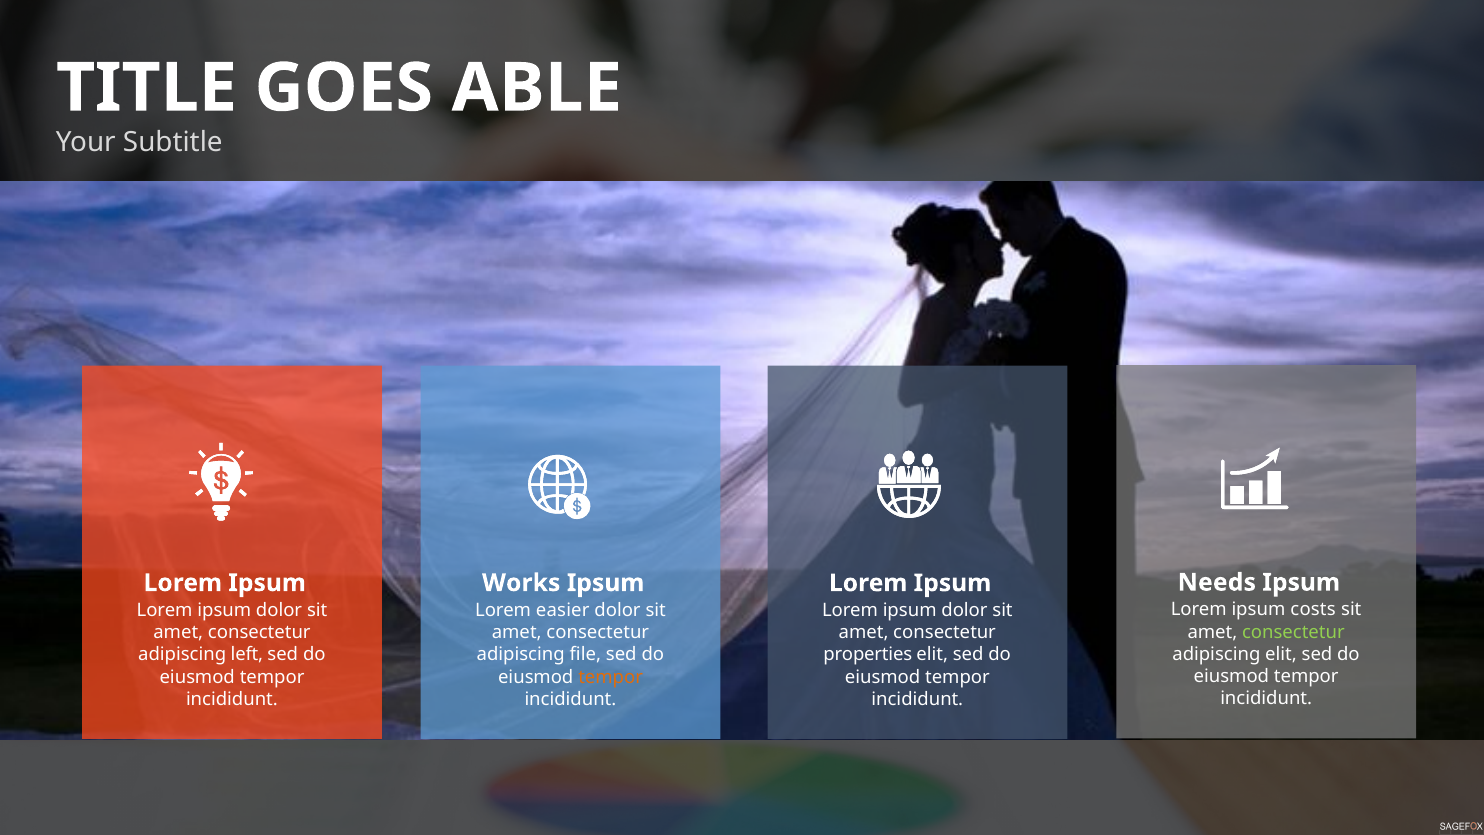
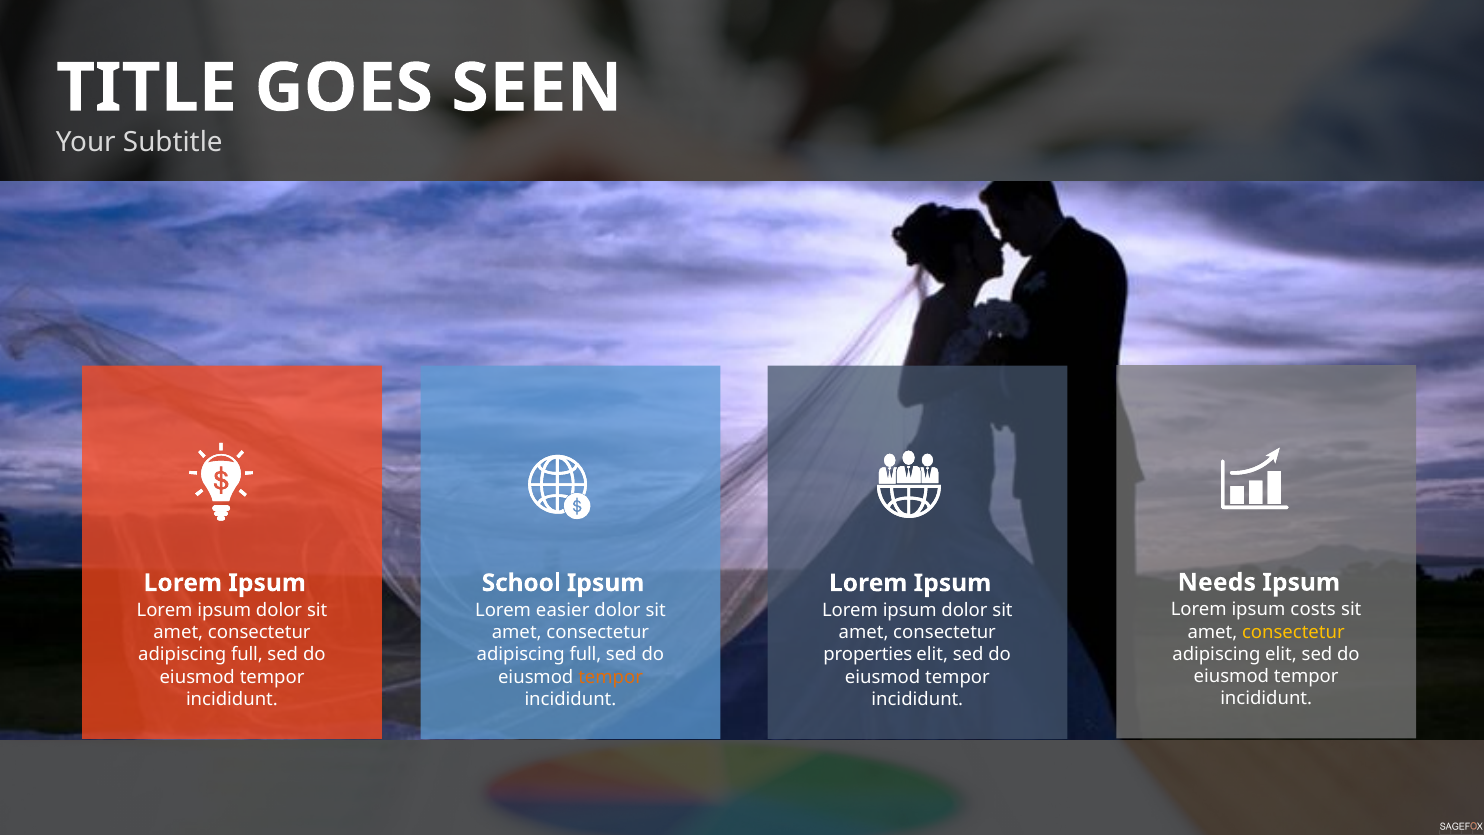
ABLE: ABLE -> SEEN (537, 88)
Works: Works -> School (521, 583)
consectetur colour: light green -> yellow (1293, 632)
left: left -> full (247, 654)
file: file -> full (585, 654)
